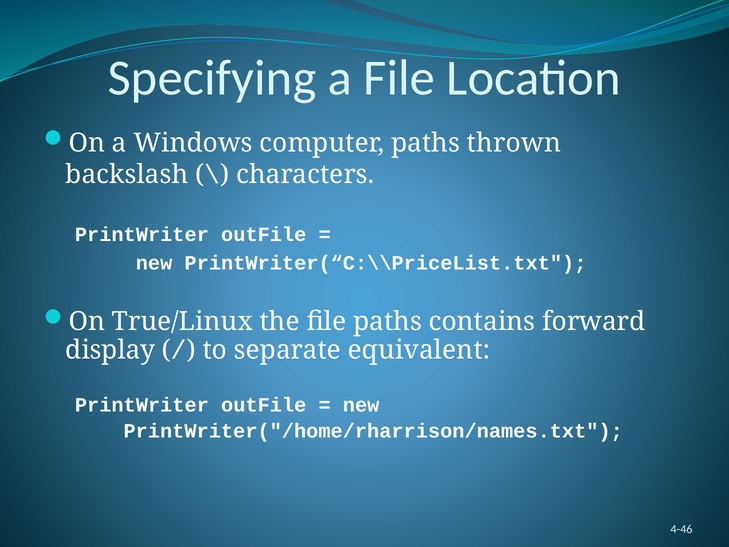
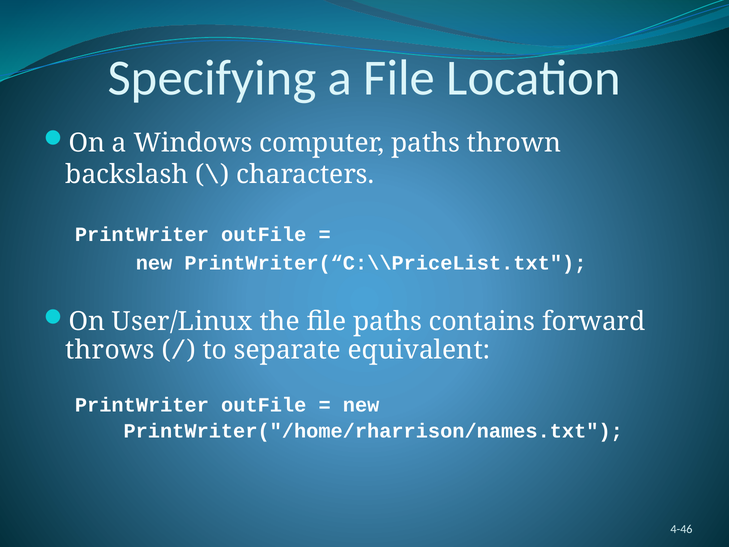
True/Linux: True/Linux -> User/Linux (182, 321)
display: display -> throws (110, 350)
